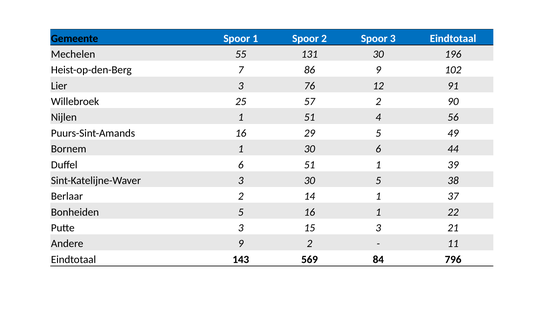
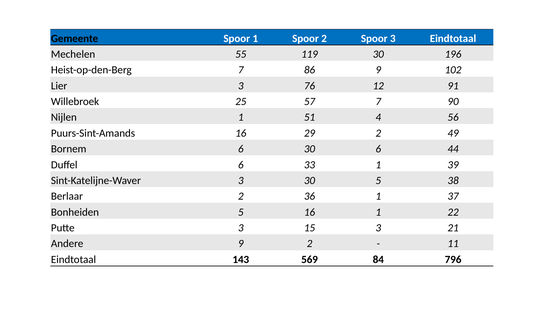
131: 131 -> 119 (310, 54)
57 2: 2 -> 7 (378, 102)
29 5: 5 -> 2 (378, 133)
Bornem 1: 1 -> 6 (241, 149)
6 51: 51 -> 33 (310, 165)
14: 14 -> 36 (310, 196)
